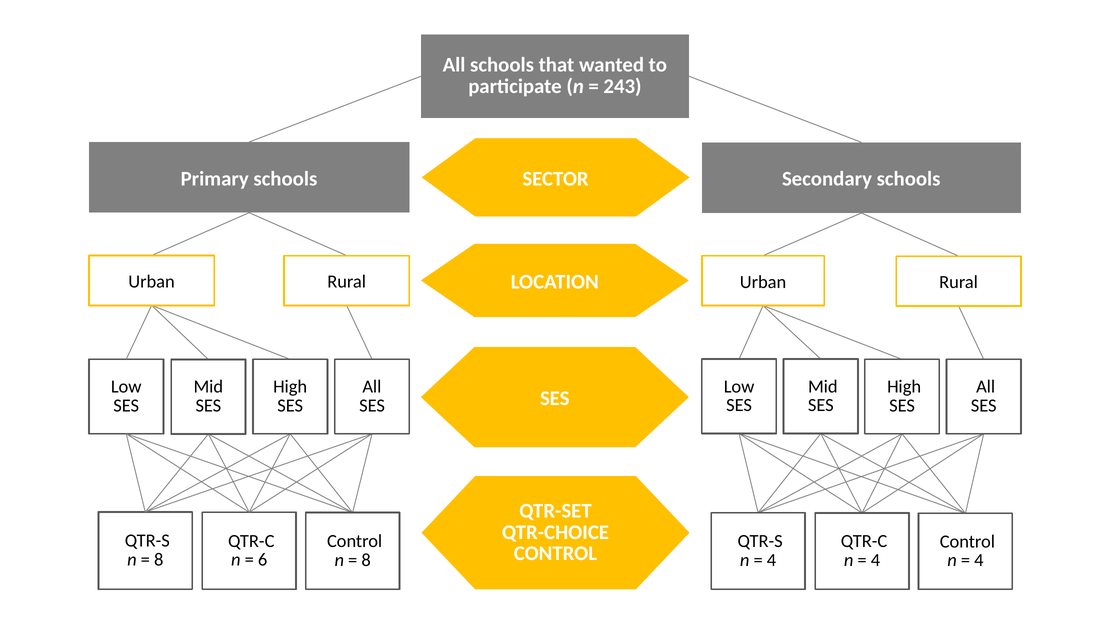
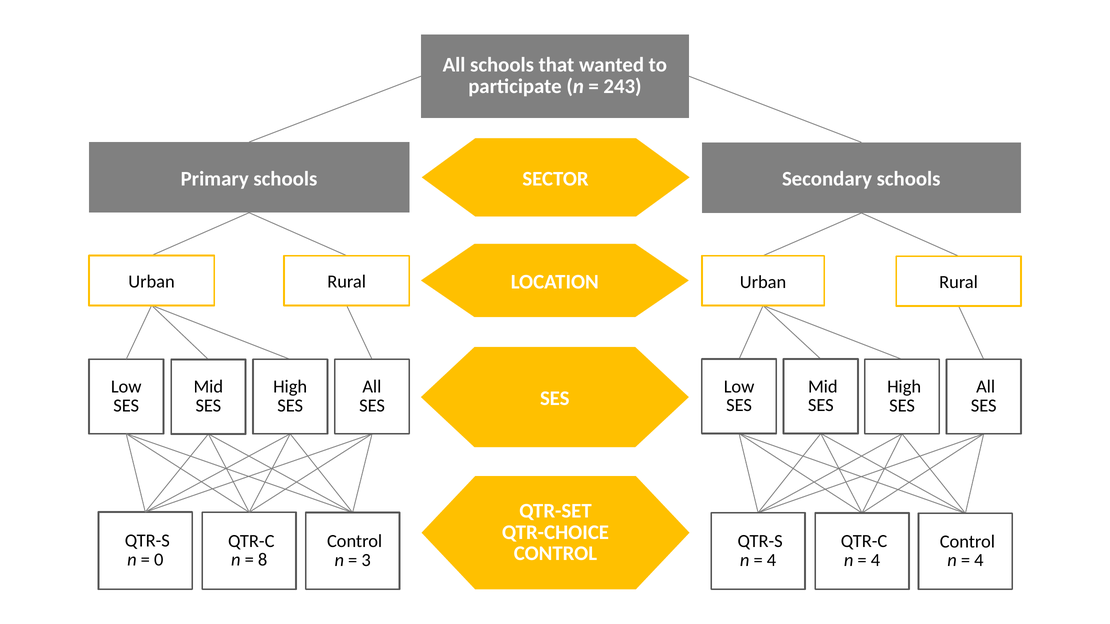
8: 8 -> 0 (159, 560)
6: 6 -> 8 (263, 560)
8: 8 -> 3 (366, 560)
